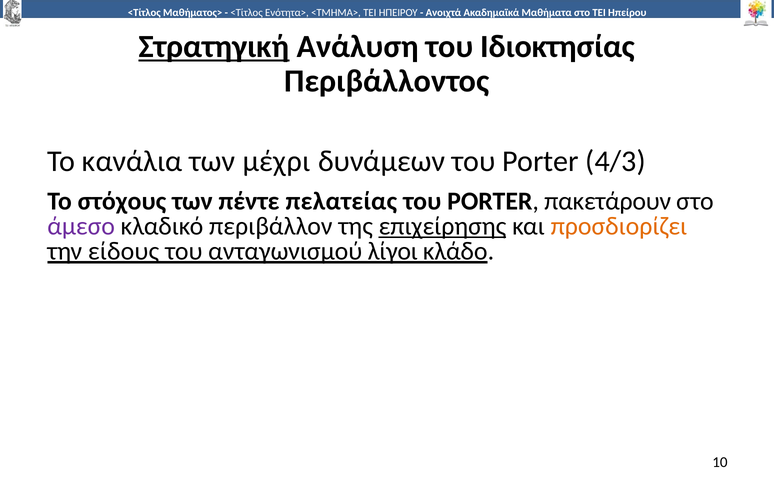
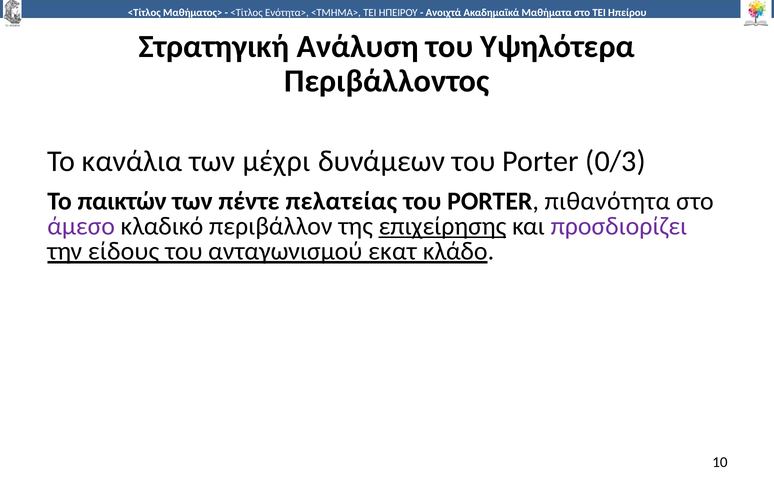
Στρατηγική underline: present -> none (214, 46)
Ιδιοκτησίας: Ιδιοκτησίας -> Υψηλότερα (558, 46)
4/3: 4/3 -> 0/3 (616, 161)
στόχους: στόχους -> παικτών (122, 201)
πακετάρουν: πακετάρουν -> πιθανότητα (607, 201)
προσδιορίζει colour: orange -> purple (619, 226)
λίγοι: λίγοι -> εκατ (392, 251)
